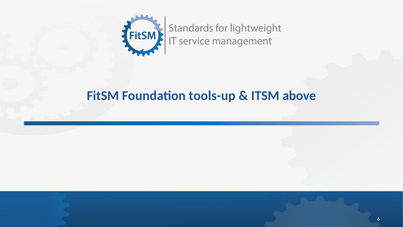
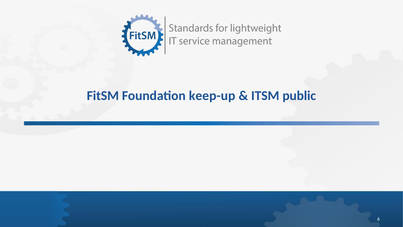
tools-up: tools-up -> keep-up (212, 96)
above: above -> public (299, 96)
